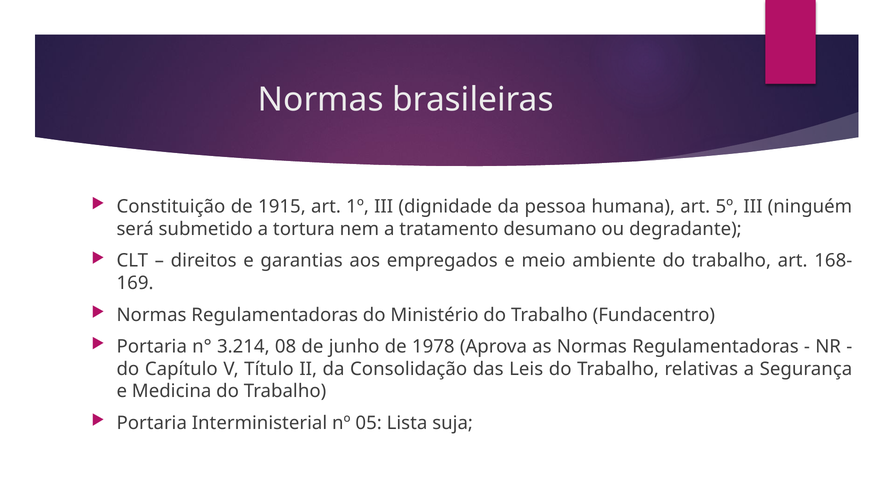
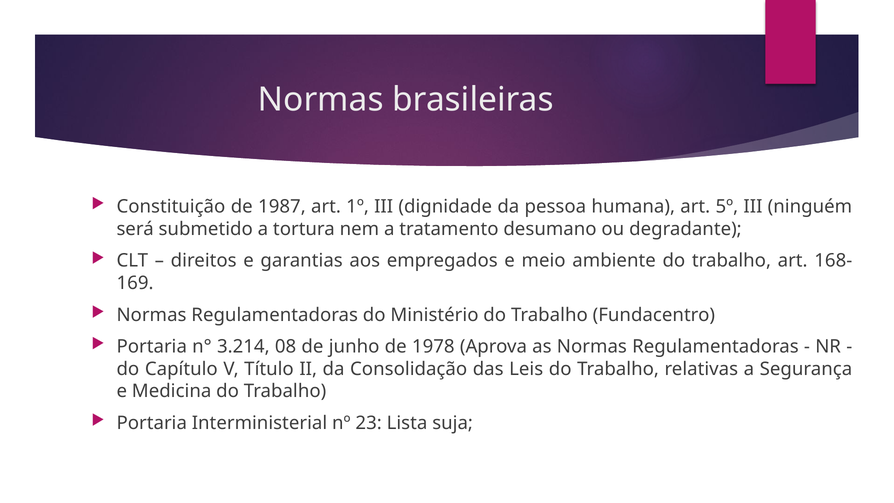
1915: 1915 -> 1987 (282, 207)
05: 05 -> 23 (369, 423)
